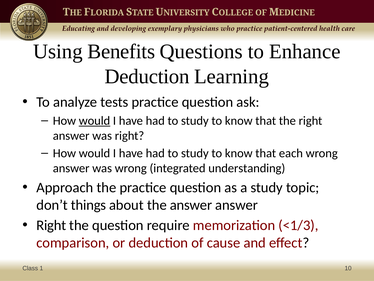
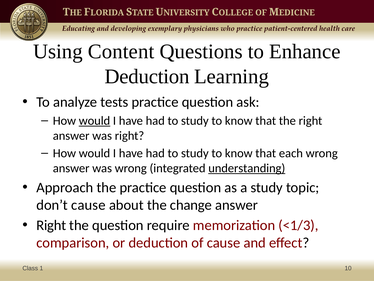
Benefits: Benefits -> Content (121, 51)
understanding underline: none -> present (247, 168)
don’t things: things -> cause (88, 205)
the answer: answer -> change (191, 205)
